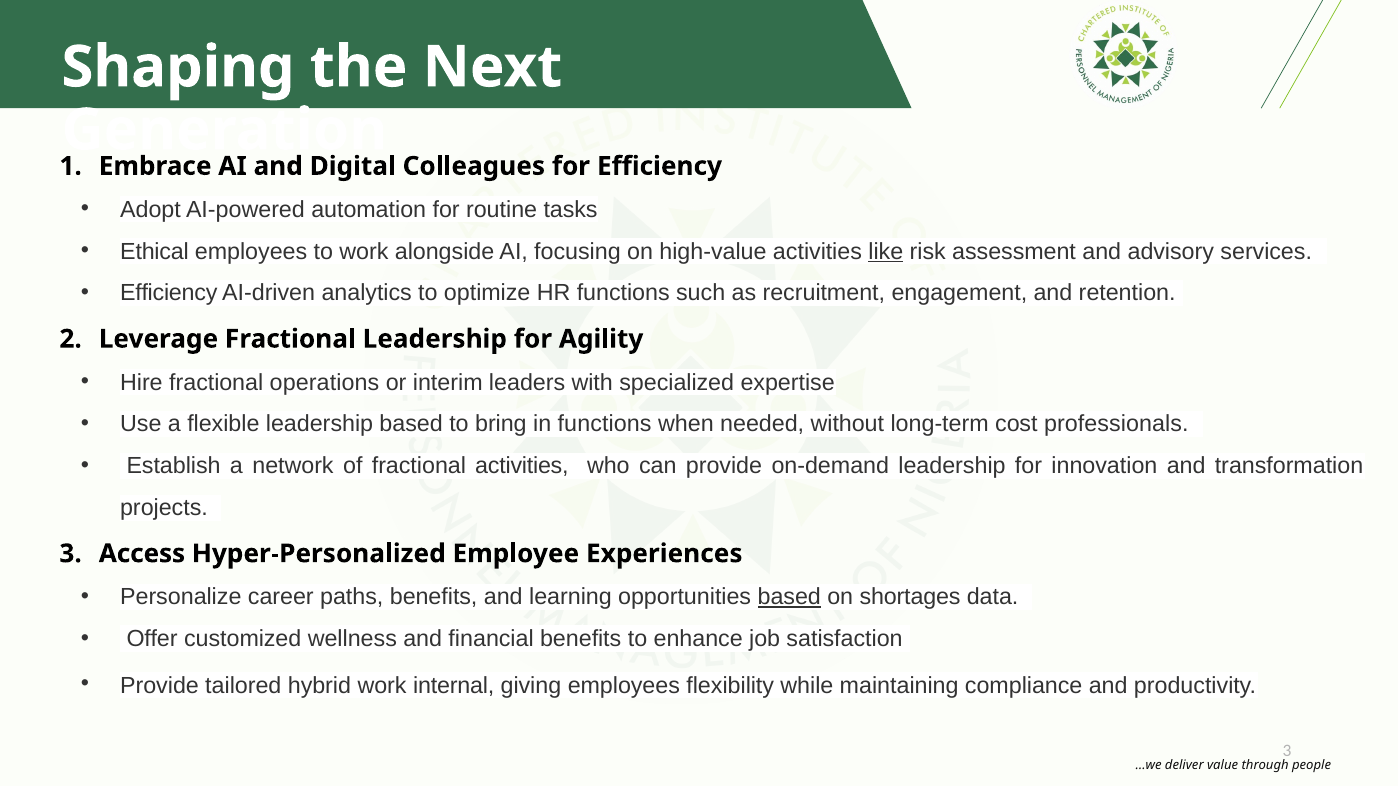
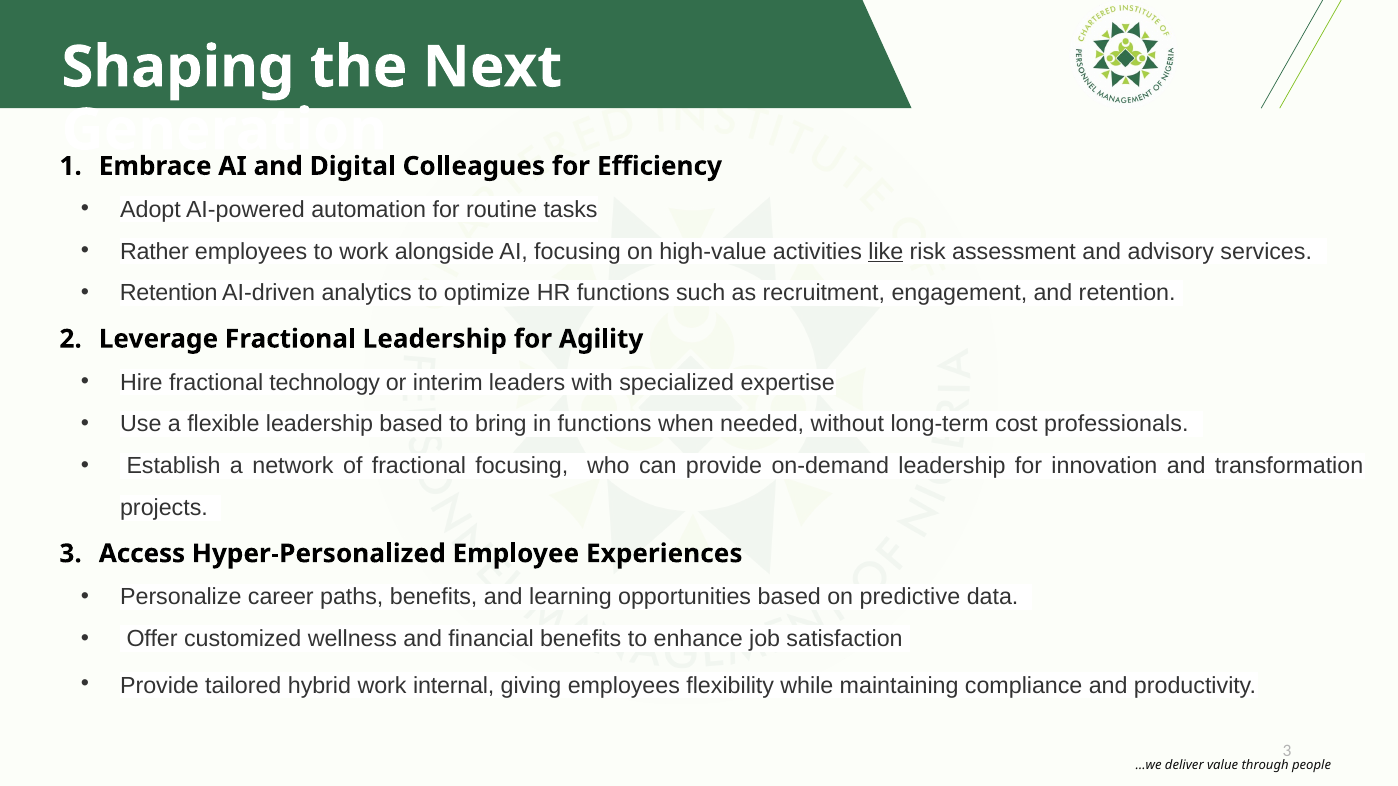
Ethical: Ethical -> Rather (155, 252)
Efficiency: Efficiency -> Retention (169, 293)
operations: operations -> technology (325, 383)
fractional activities: activities -> focusing (522, 466)
based underline: present -> none (789, 597)
shortages: shortages -> predictive (910, 597)
